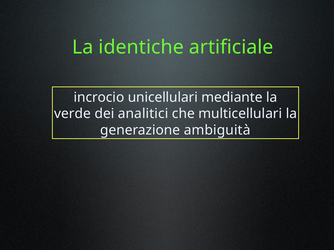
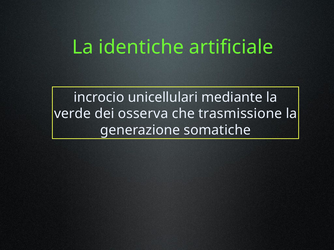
analitici: analitici -> osserva (143, 114)
multicellulari: multicellulari -> trasmissione (240, 114)
ambiguità: ambiguità -> somatiche (217, 130)
